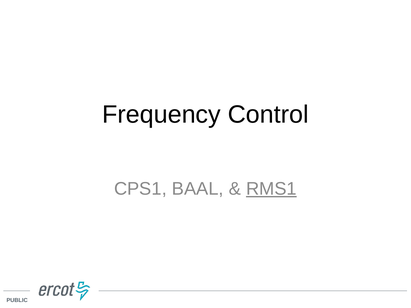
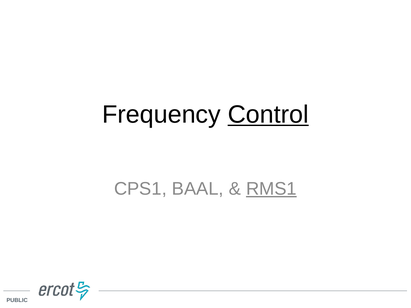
Control underline: none -> present (268, 115)
